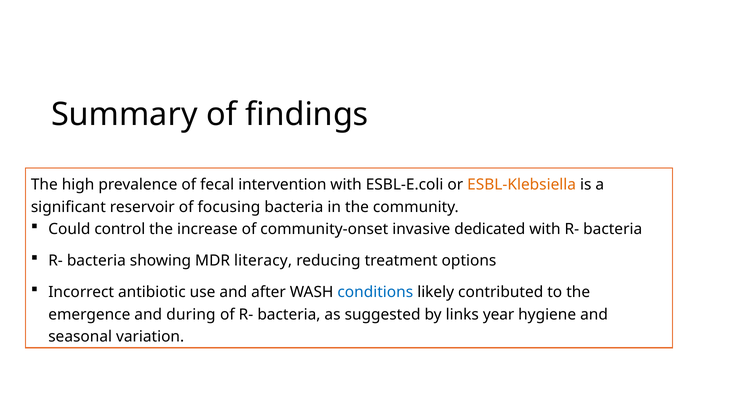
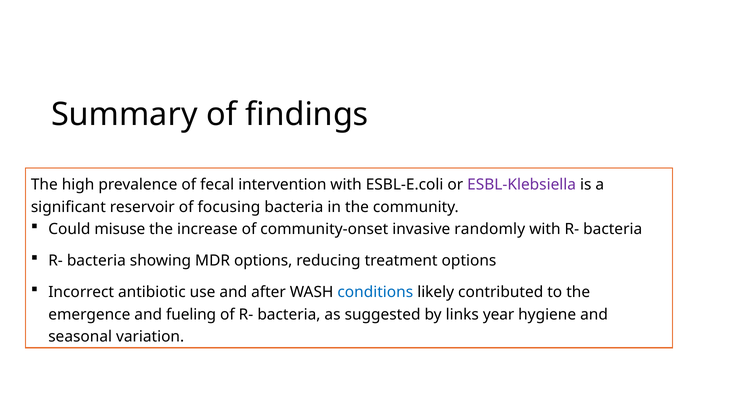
ESBL-Klebsiella colour: orange -> purple (522, 185)
control: control -> misuse (120, 229)
dedicated: dedicated -> randomly (490, 229)
MDR literacy: literacy -> options (263, 261)
during: during -> fueling (191, 314)
